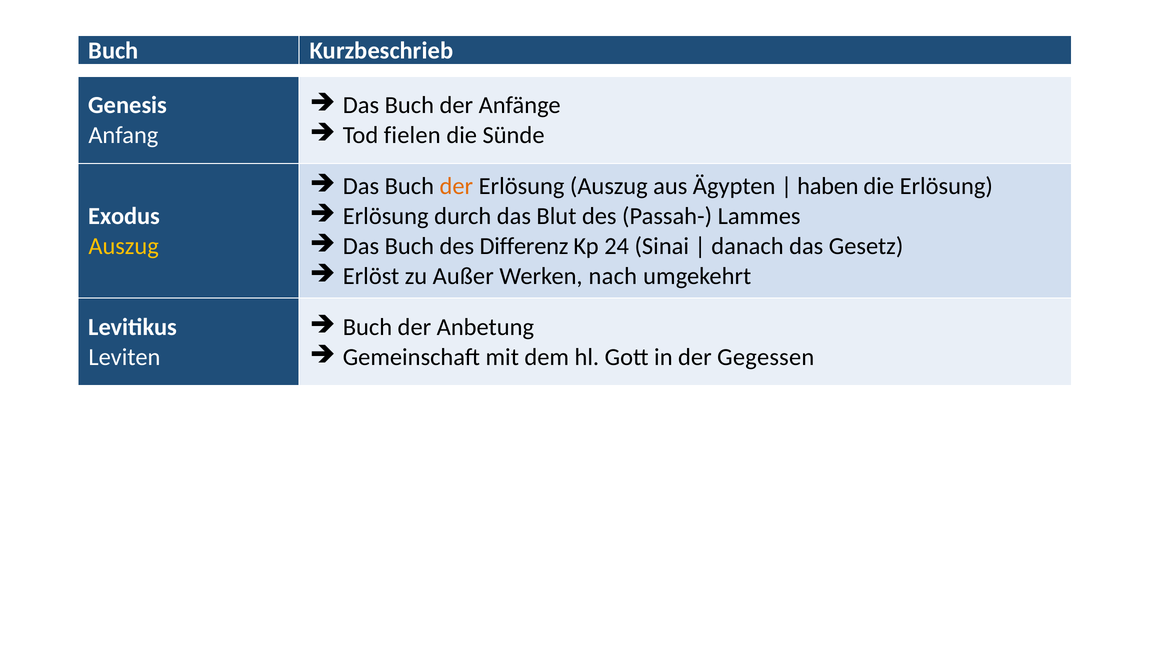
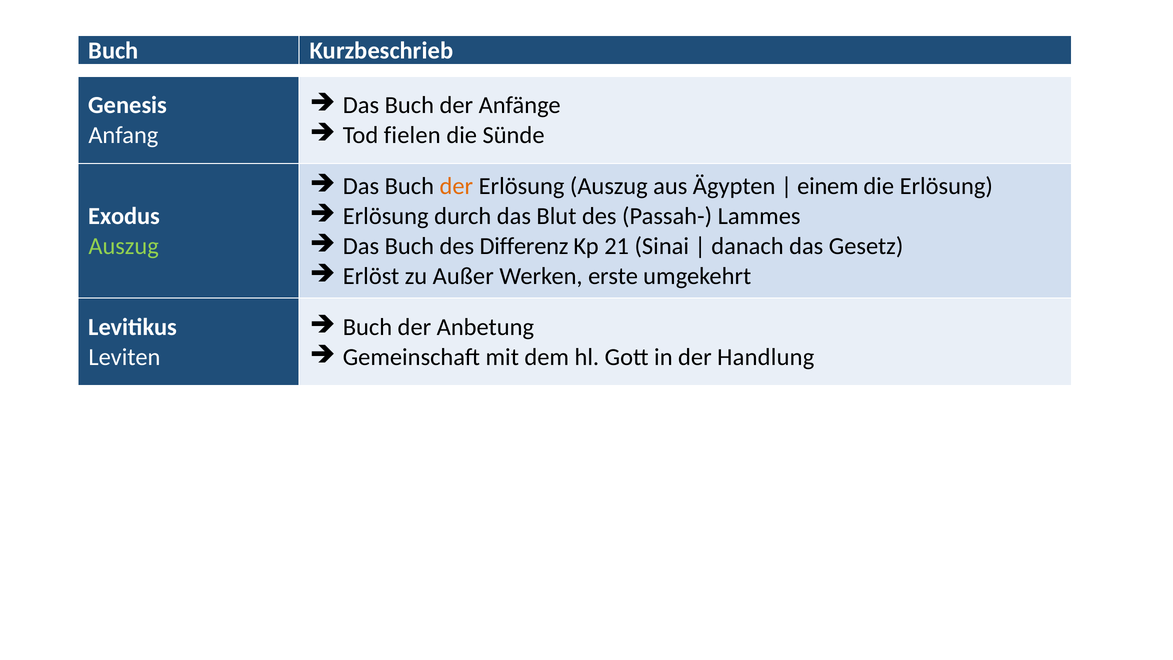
haben: haben -> einem (828, 186)
24: 24 -> 21 (617, 246)
Auszug colour: yellow -> light green (124, 246)
nach: nach -> erste (613, 276)
Gegessen: Gegessen -> Handlung (766, 357)
